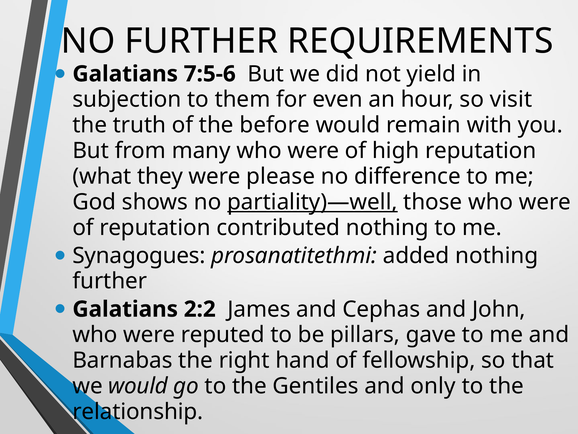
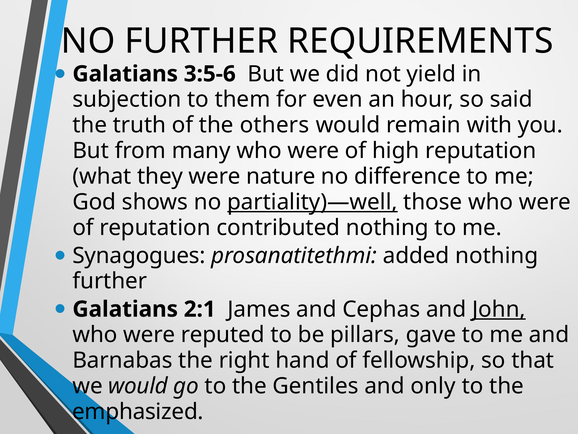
7:5-6: 7:5-6 -> 3:5-6 (210, 74)
visit: visit -> said (511, 99)
before: before -> others (275, 125)
please: please -> nature (281, 176)
2:2: 2:2 -> 2:1 (200, 309)
John underline: none -> present (499, 309)
relationship: relationship -> emphasized (138, 411)
